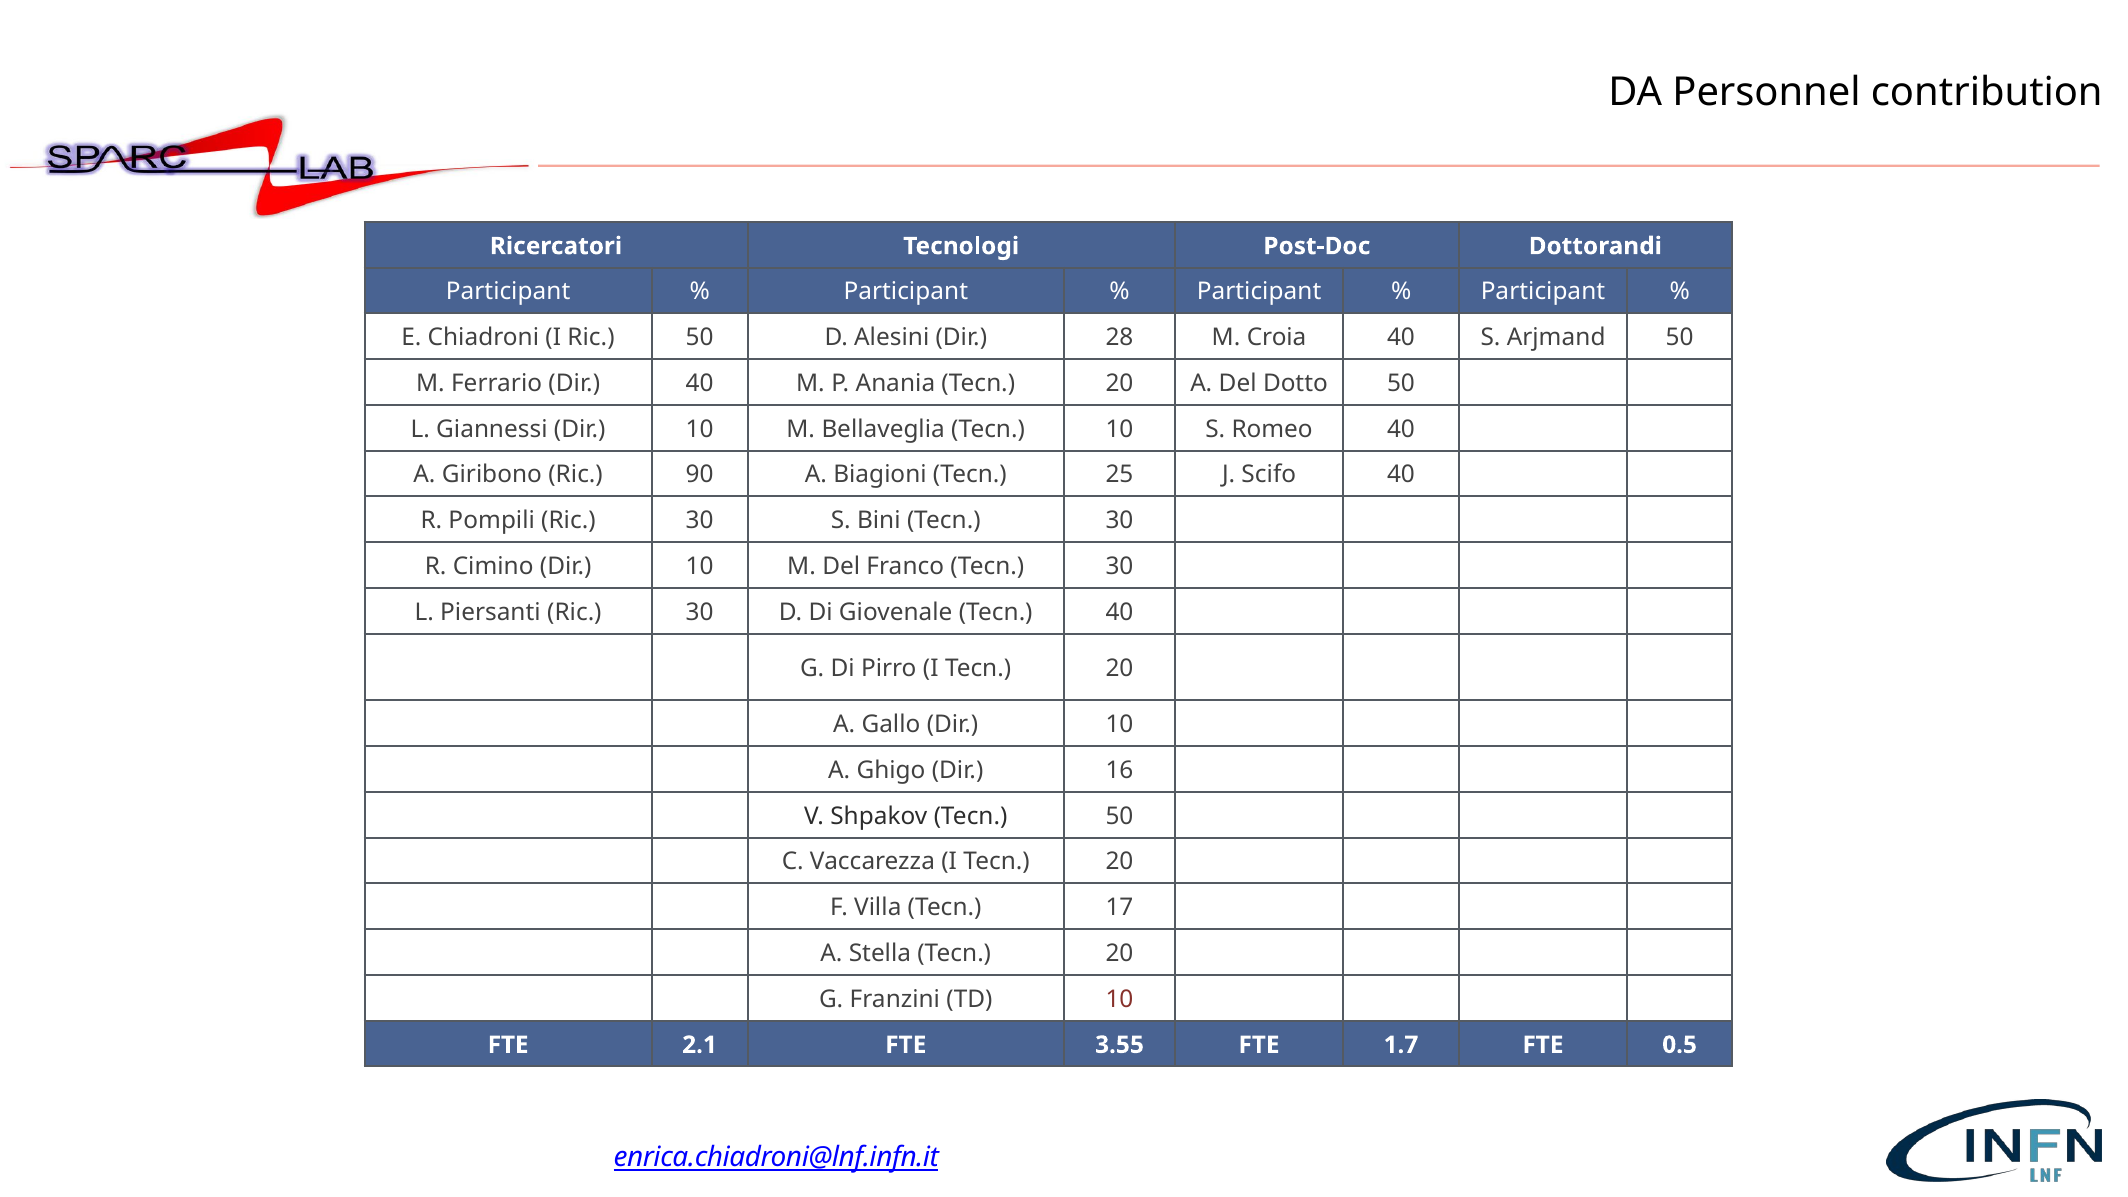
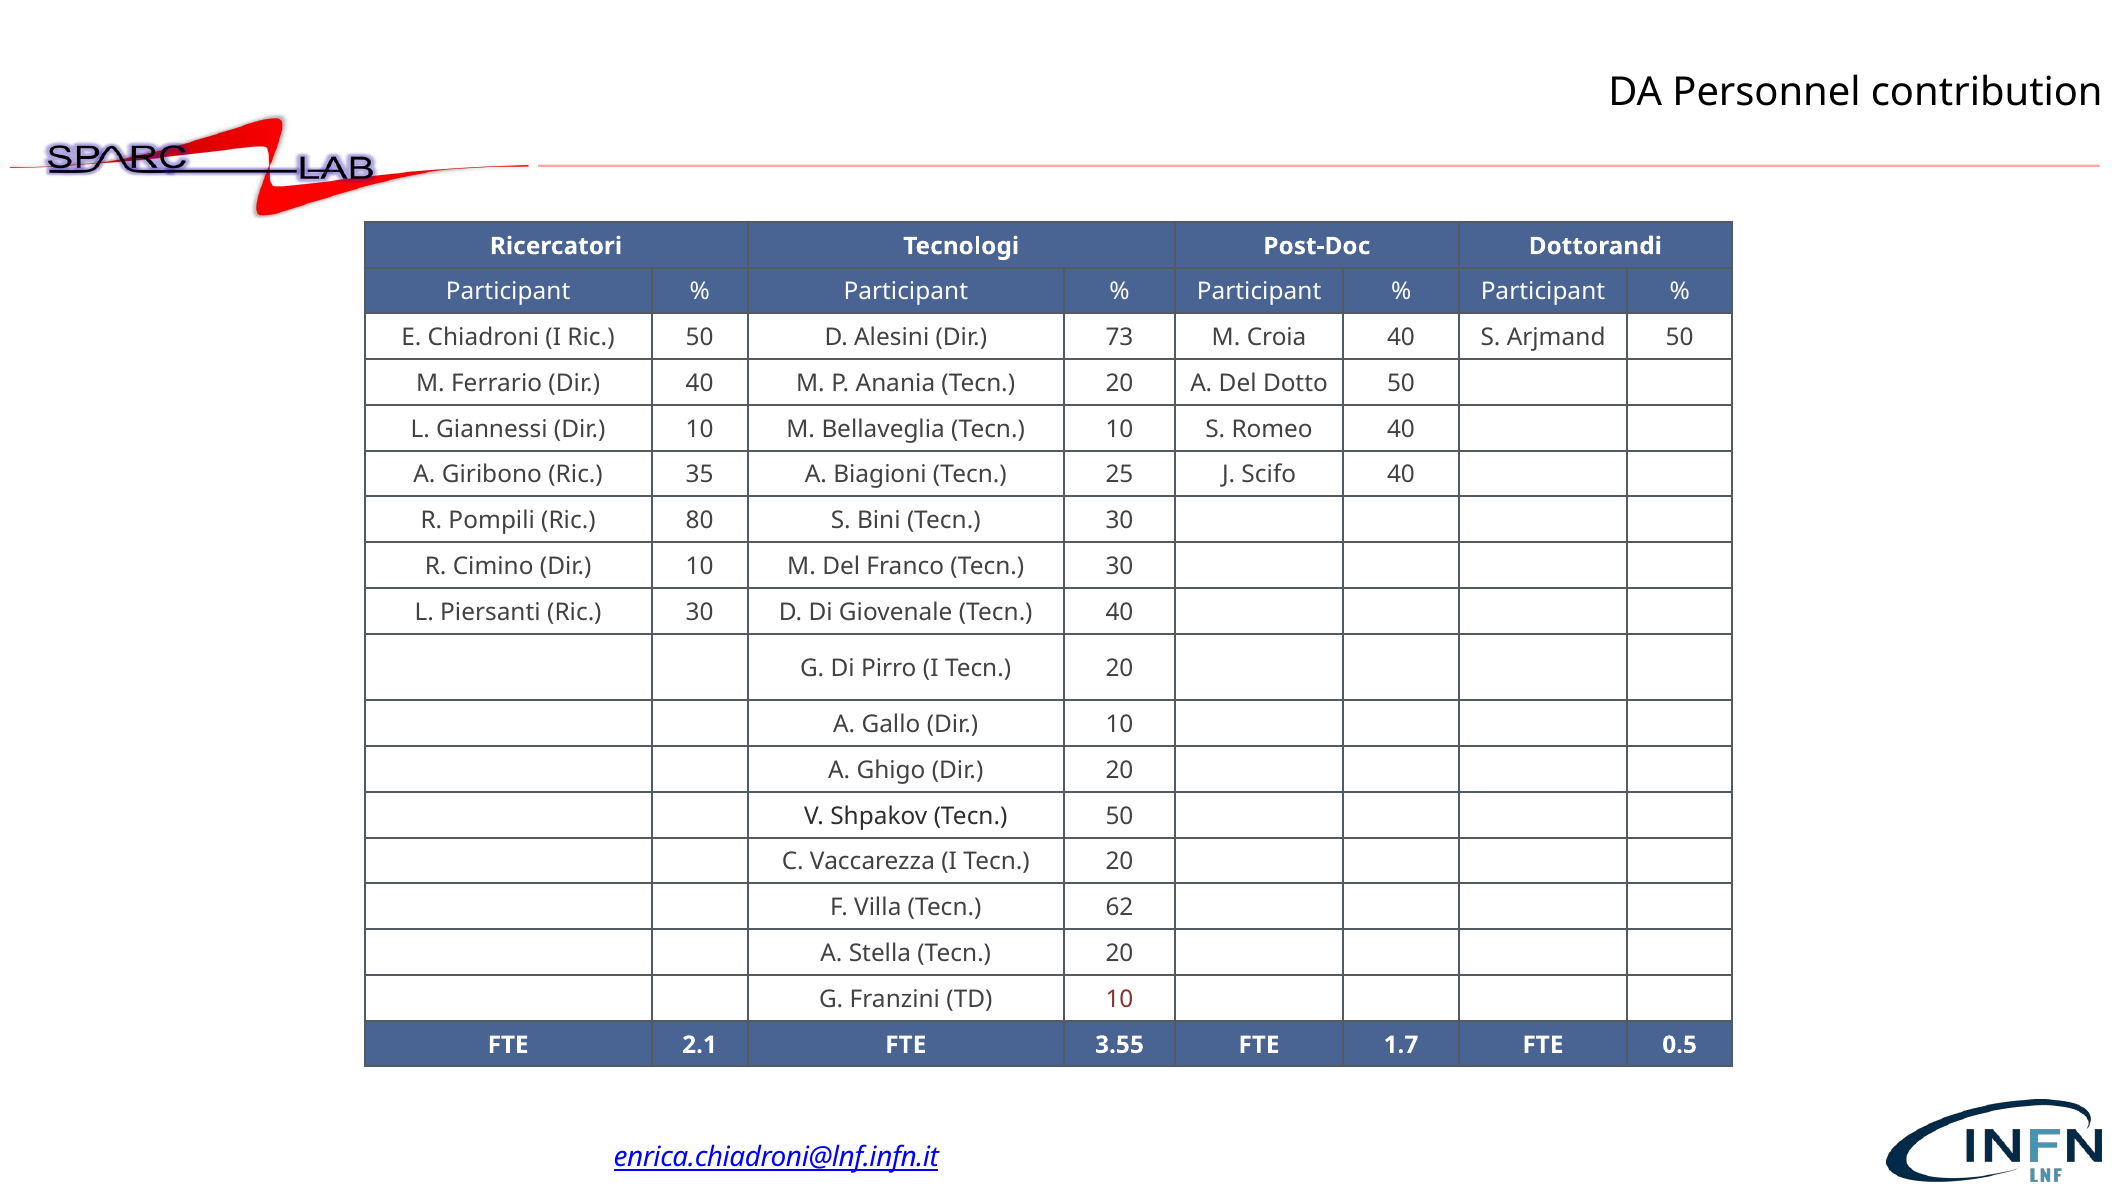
28: 28 -> 73 (1119, 338)
90: 90 -> 35 (700, 475)
Pompili Ric 30: 30 -> 80 (700, 521)
Dir 16: 16 -> 20 (1119, 770)
17: 17 -> 62 (1119, 908)
